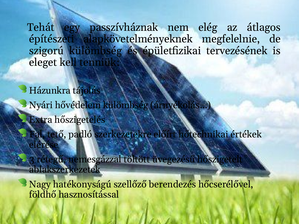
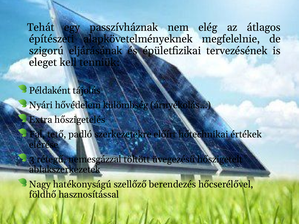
szigorú külömbség: külömbség -> eljárásának (96, 51)
Házunkra: Házunkra -> Példaként (50, 91)
